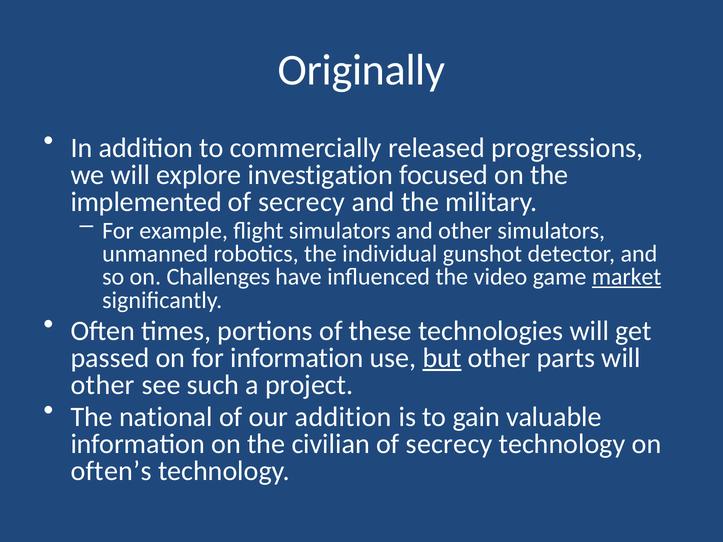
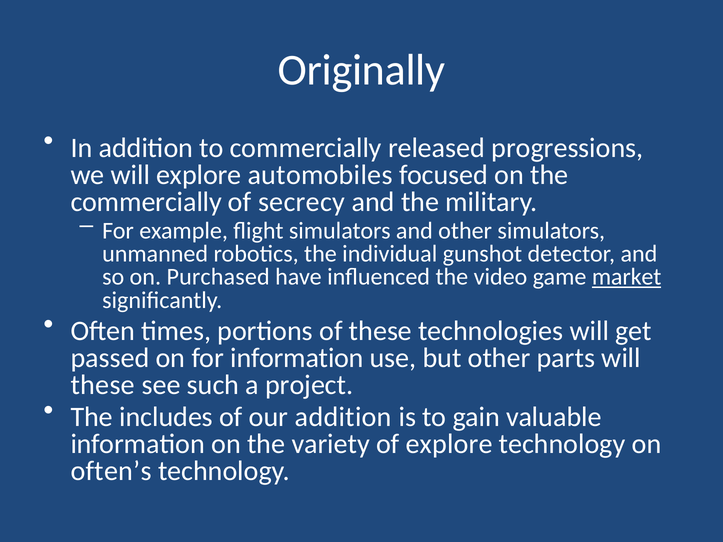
investigation: investigation -> automobiles (320, 175)
implemented: implemented -> commercially (146, 202)
Challenges: Challenges -> Purchased (218, 277)
but underline: present -> none (442, 358)
other: other -> these (103, 385)
national: national -> includes (166, 417)
civilian: civilian -> variety (331, 444)
secrecy: secrecy -> explore (449, 444)
